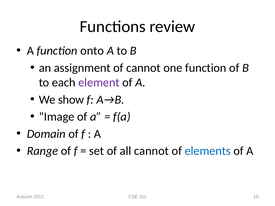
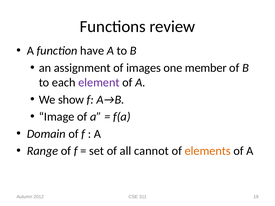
onto: onto -> have (92, 51)
of cannot: cannot -> images (144, 68)
one function: function -> member (206, 68)
elements colour: blue -> orange (208, 151)
